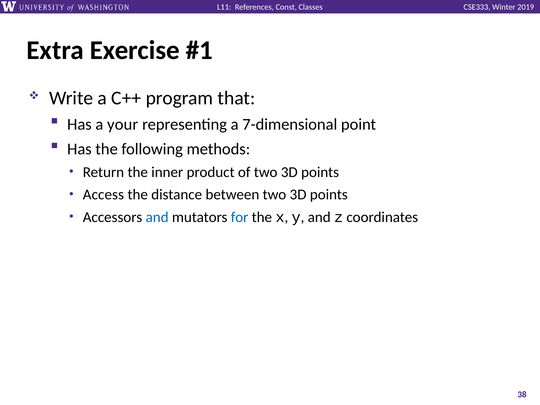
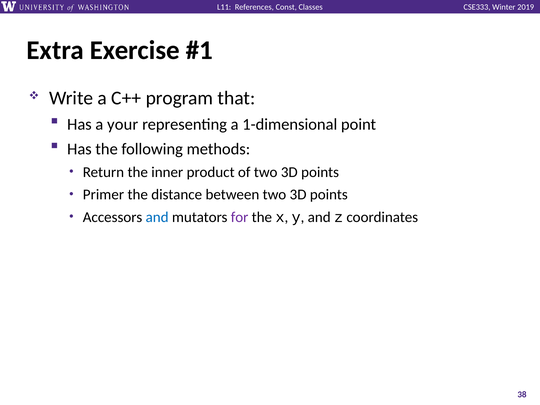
7-dimensional: 7-dimensional -> 1-dimensional (290, 124)
Access: Access -> Primer (103, 195)
for colour: blue -> purple (240, 217)
